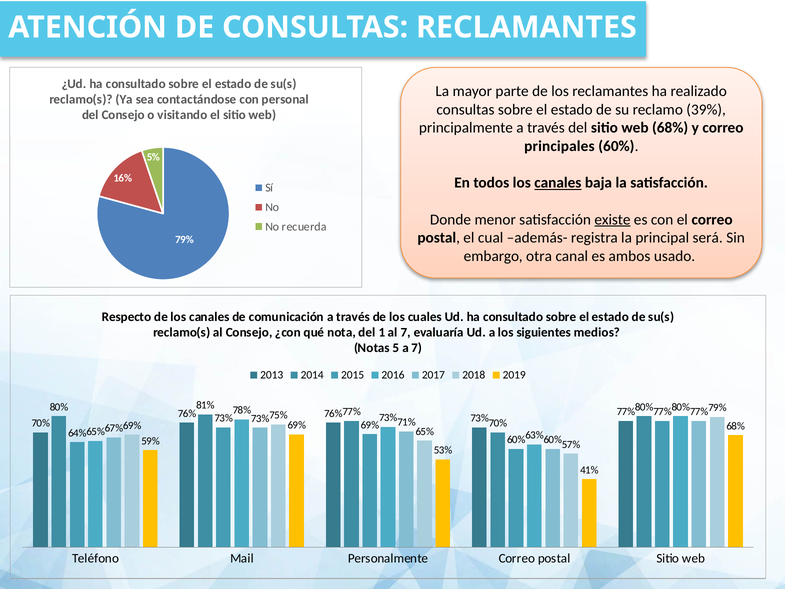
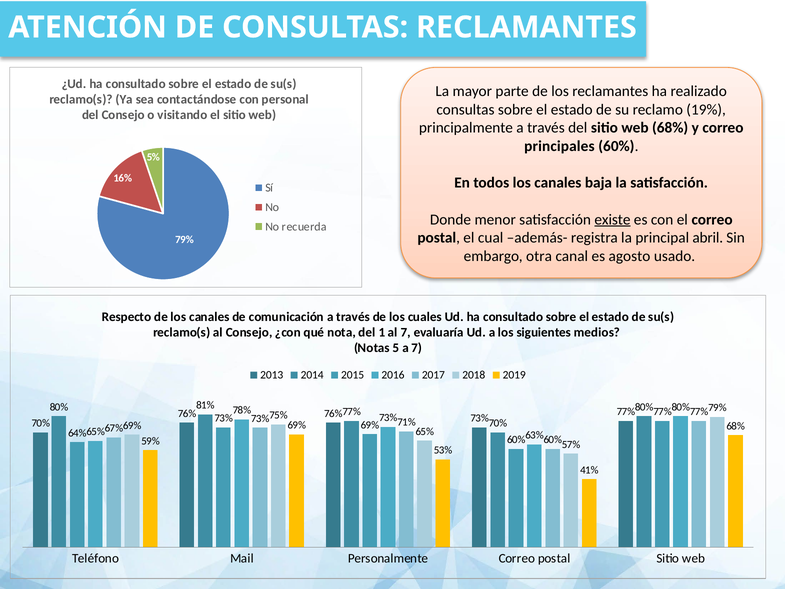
39%: 39% -> 19% (706, 110)
canales underline: present -> none (558, 183)
será: será -> abril (708, 238)
ambos: ambos -> agosto (629, 256)
